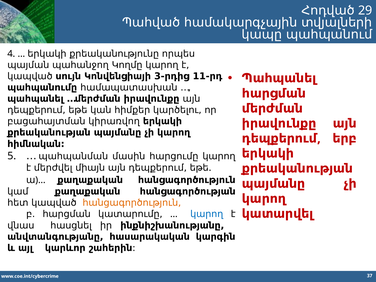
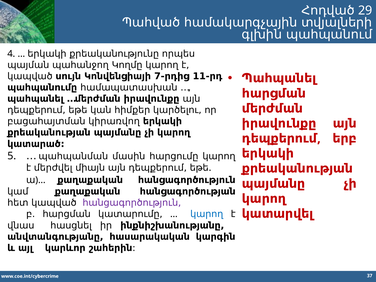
կապը: կապը -> գլխին (262, 35)
3-րդից: 3-րդից -> 7-րդից (172, 76)
հիմնական: հիմնական -> կատարած (36, 144)
հանցագործություն colour: orange -> purple (132, 203)
